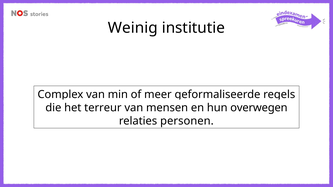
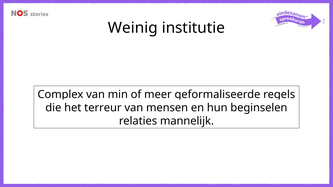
overwegen: overwegen -> beginselen (259, 108)
personen: personen -> mannelijk (187, 121)
